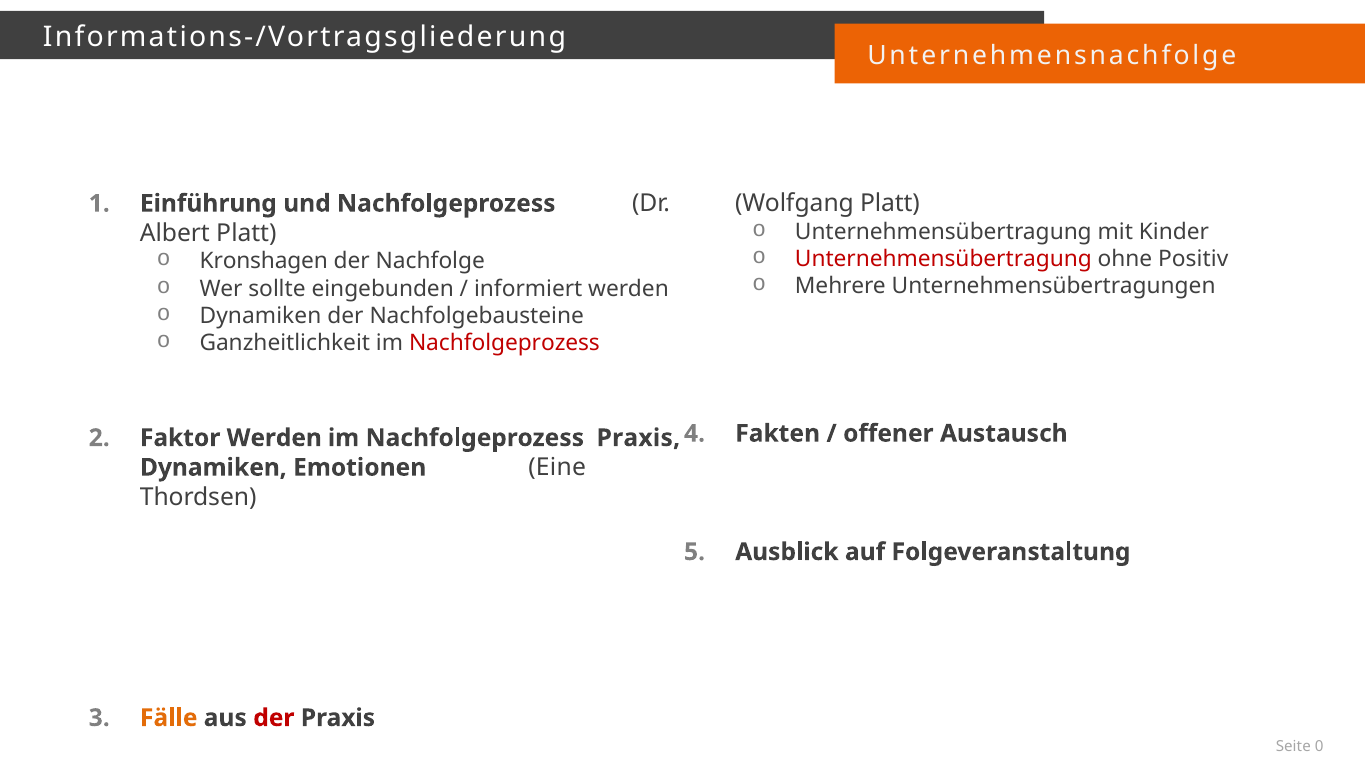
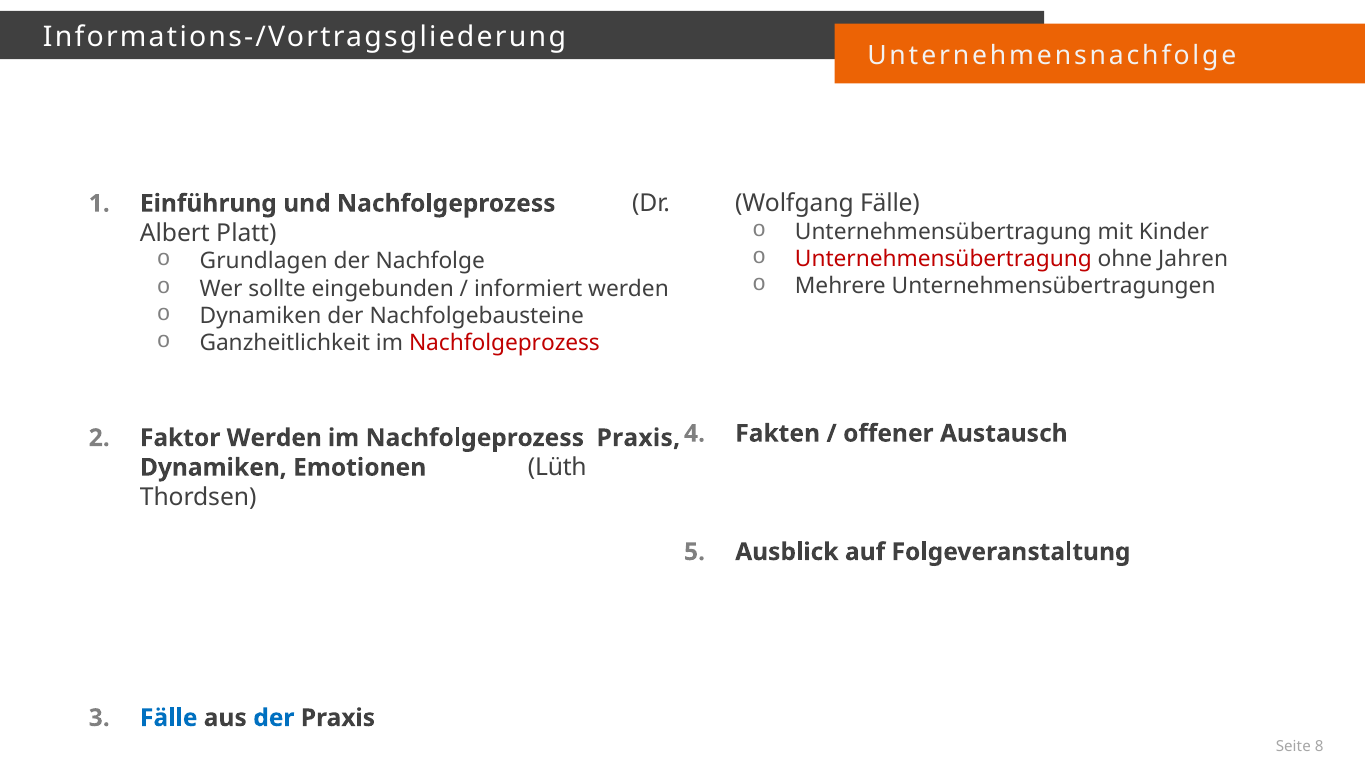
Wolfgang Platt: Platt -> Fälle (890, 203)
Positiv: Positiv -> Jahren (1193, 259)
Kronshagen: Kronshagen -> Grundlagen (264, 261)
Eine: Eine -> Lüth (557, 467)
Fälle colour: orange -> blue (169, 718)
der colour: red -> blue (274, 718)
0: 0 -> 8 (1319, 746)
